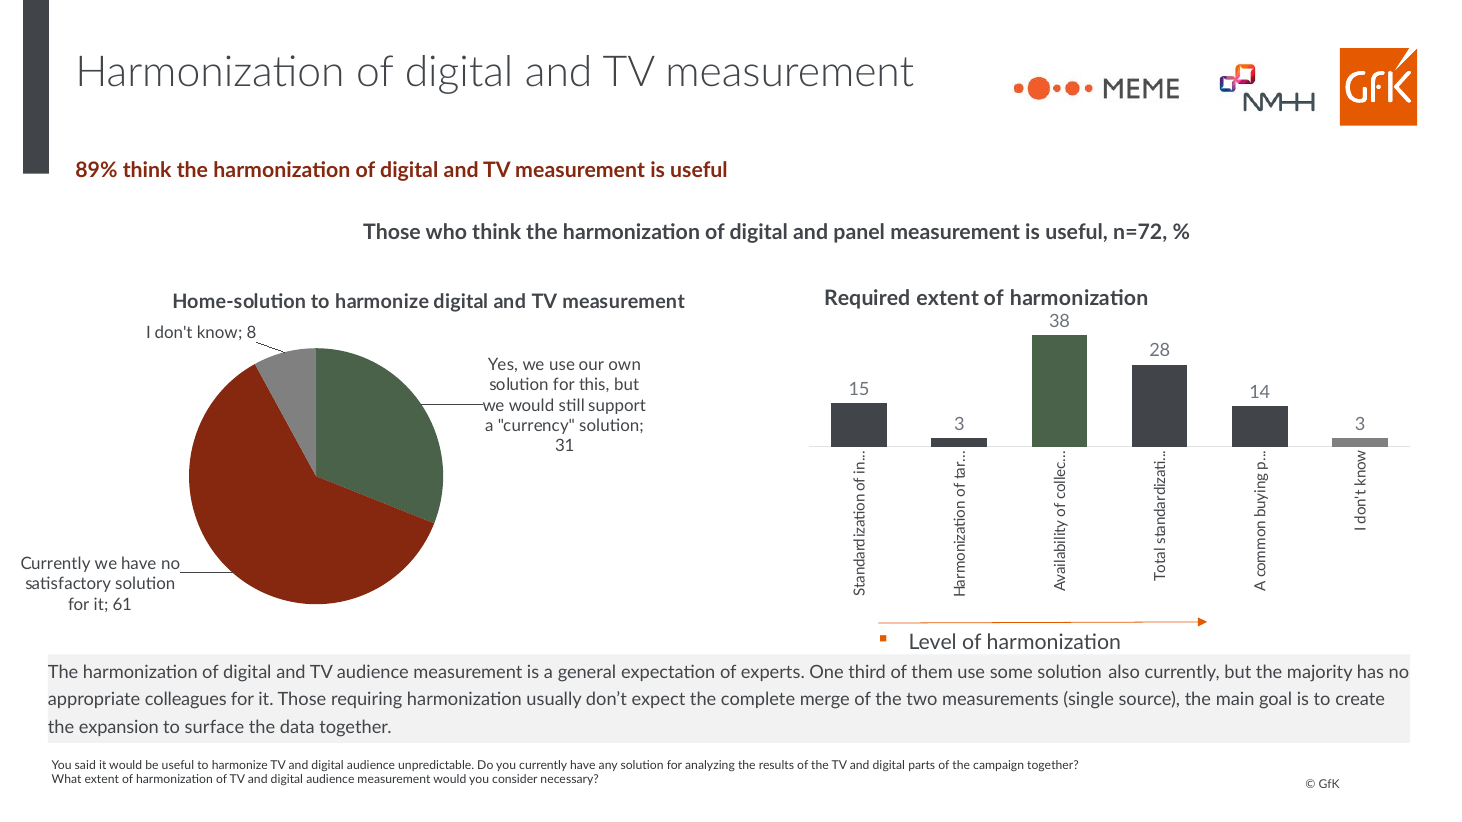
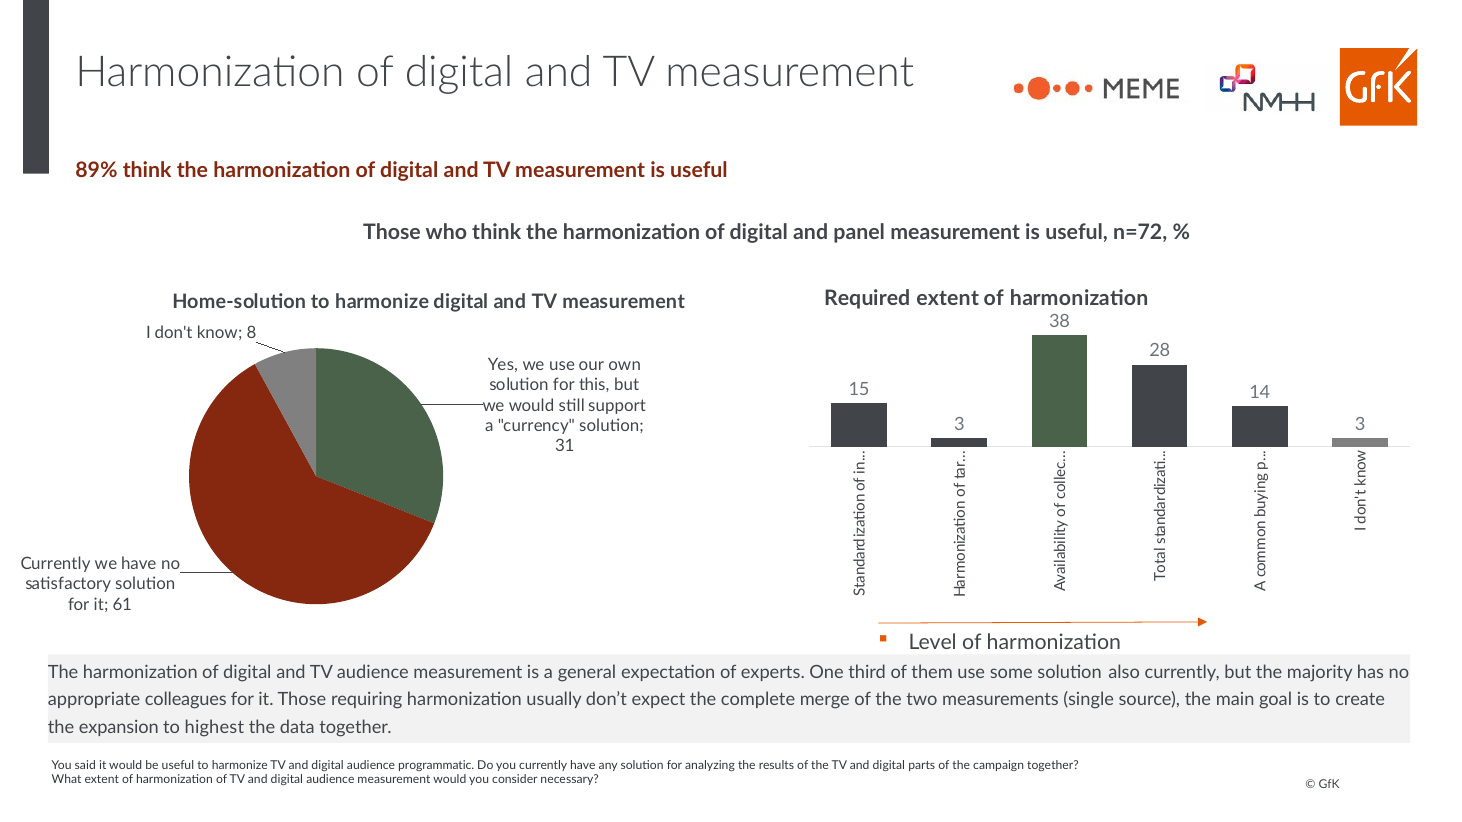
surface: surface -> highest (214, 727)
unpredictable: unpredictable -> programmatic (436, 766)
